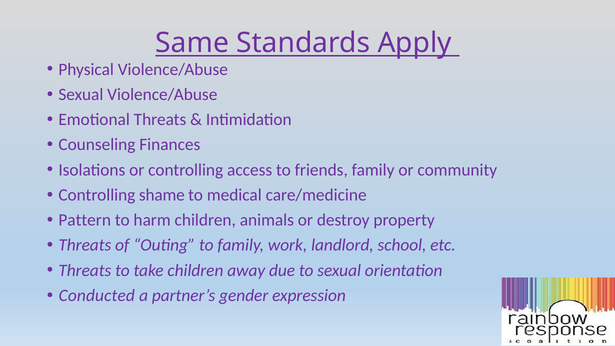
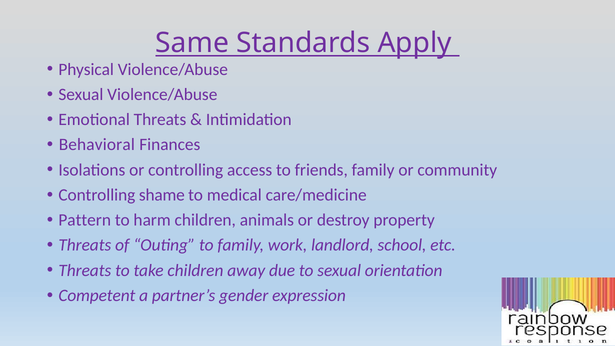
Counseling: Counseling -> Behavioral (97, 145)
Conducted: Conducted -> Competent (97, 295)
